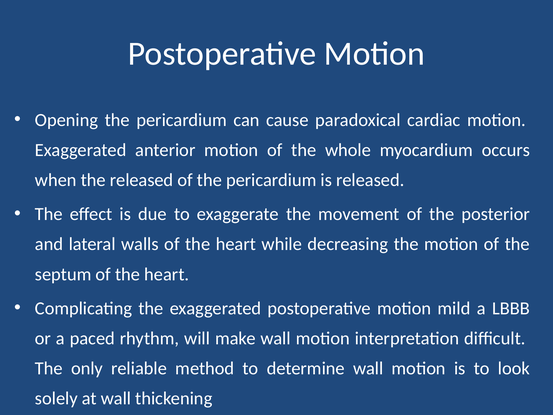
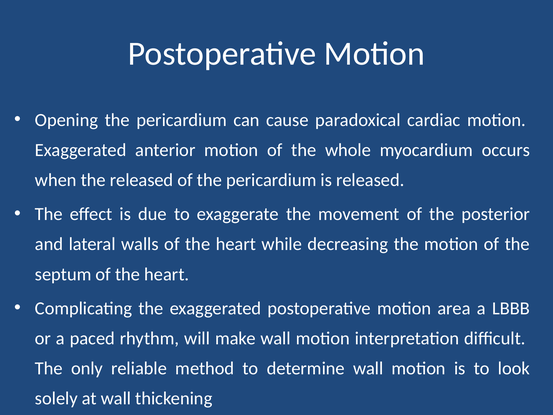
mild: mild -> area (454, 308)
